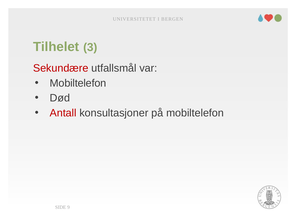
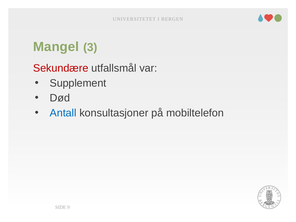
Tilhelet: Tilhelet -> Mangel (56, 47)
Mobiltelefon: Mobiltelefon -> Supplement (78, 83)
Antall colour: red -> blue (63, 113)
